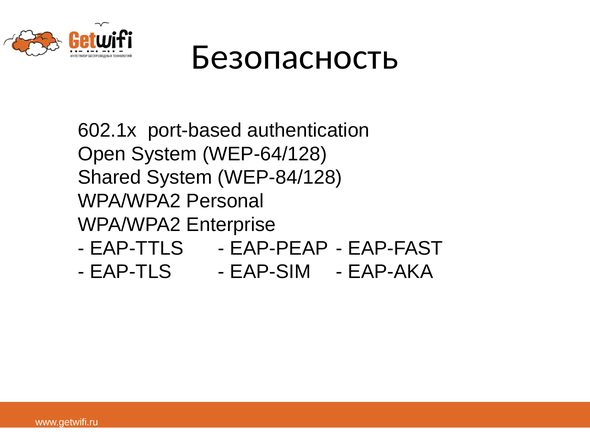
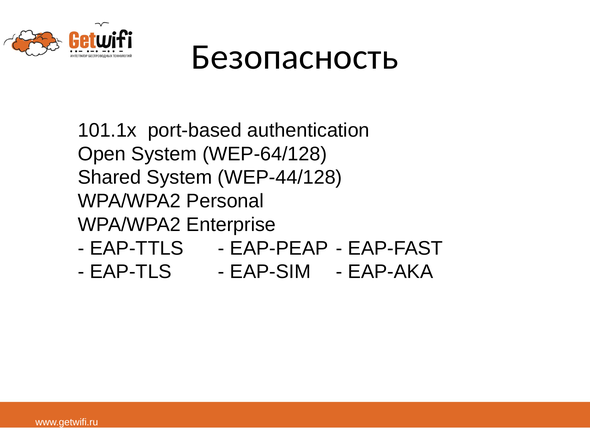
602.1x: 602.1x -> 101.1x (107, 131)
WEP-84/128: WEP-84/128 -> WEP-44/128 (280, 178)
